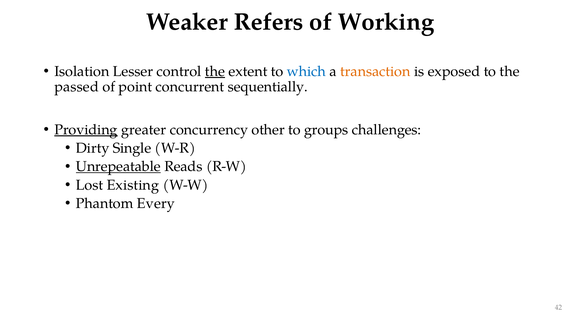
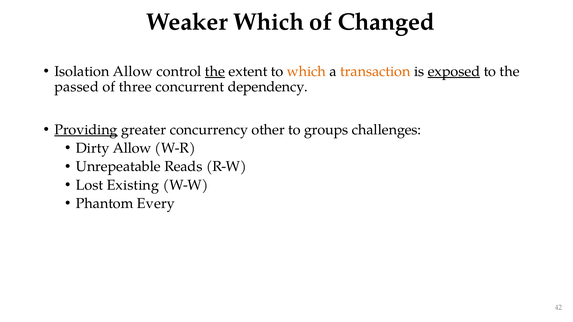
Weaker Refers: Refers -> Which (269, 22)
Working: Working -> Changed (386, 22)
Isolation Lesser: Lesser -> Allow (133, 71)
which colour: blue -> orange (306, 71)
exposed underline: none -> present (454, 71)
point: point -> three (135, 87)
sequentially: sequentially -> dependency (268, 87)
Dirty Single: Single -> Allow (132, 148)
Unrepeatable underline: present -> none (118, 167)
